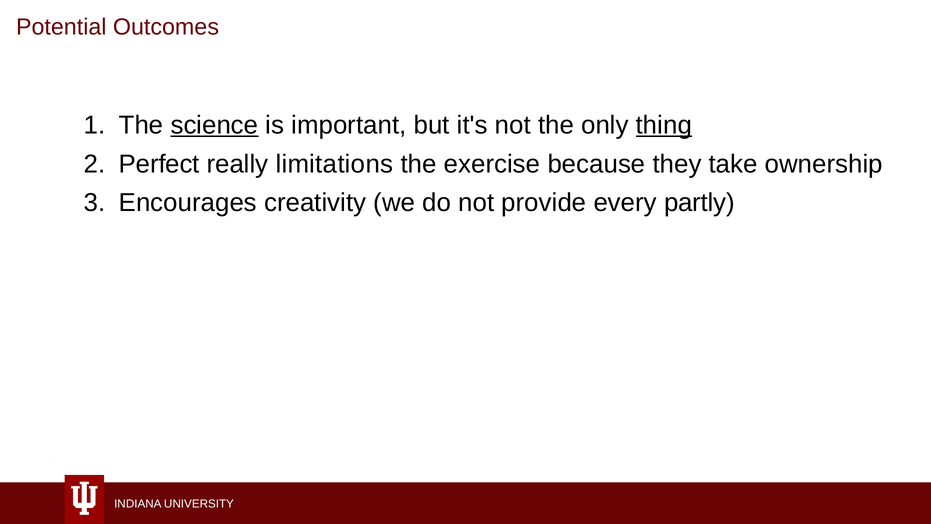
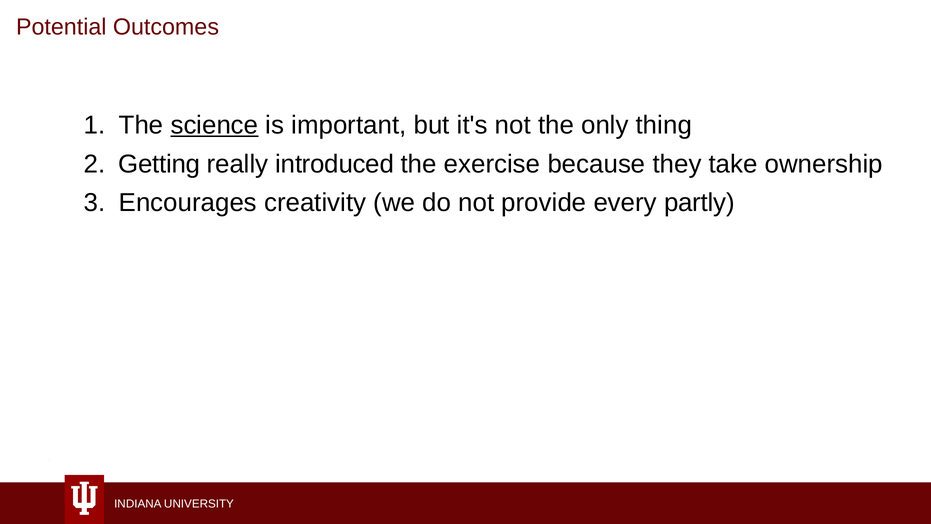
thing underline: present -> none (664, 125)
Perfect: Perfect -> Getting (159, 164)
limitations: limitations -> introduced (335, 164)
